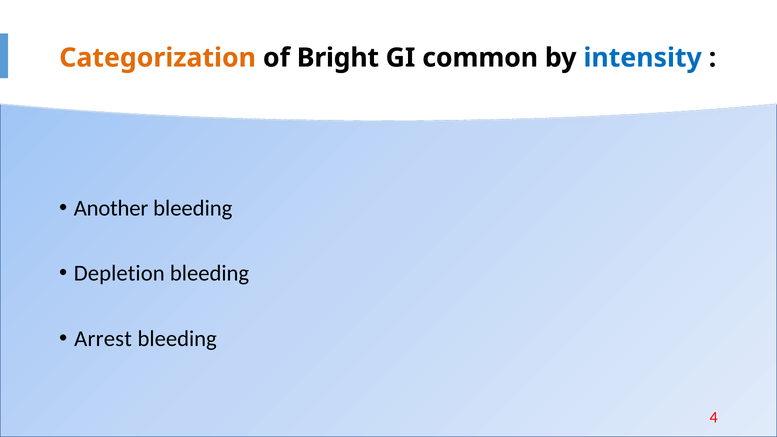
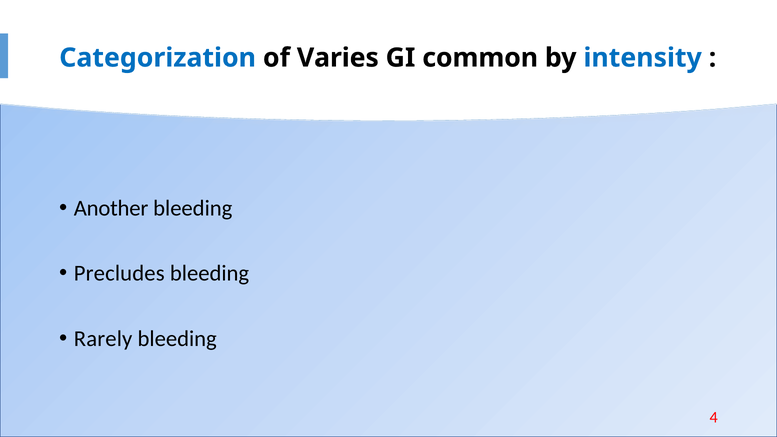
Categorization colour: orange -> blue (158, 58)
Bright: Bright -> Varies (338, 58)
Depletion: Depletion -> Precludes (119, 273)
Arrest: Arrest -> Rarely (103, 339)
